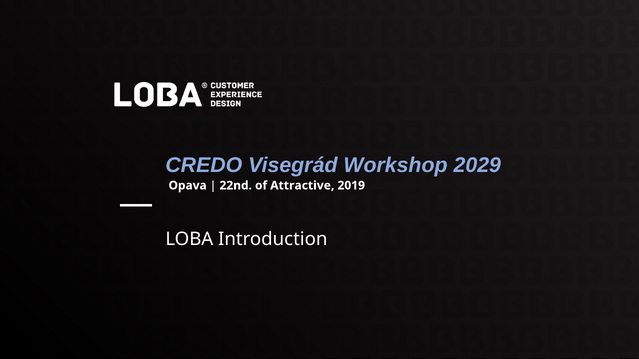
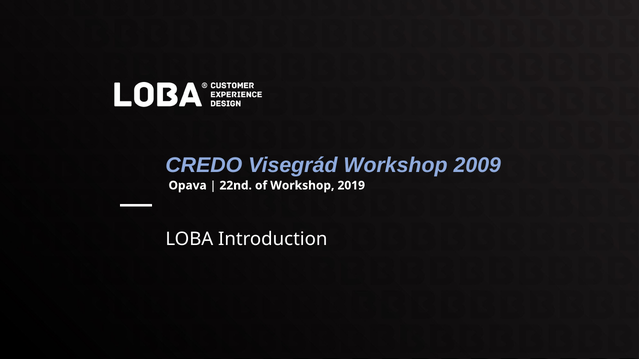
2029: 2029 -> 2009 (477, 165)
of Attractive: Attractive -> Workshop (302, 186)
